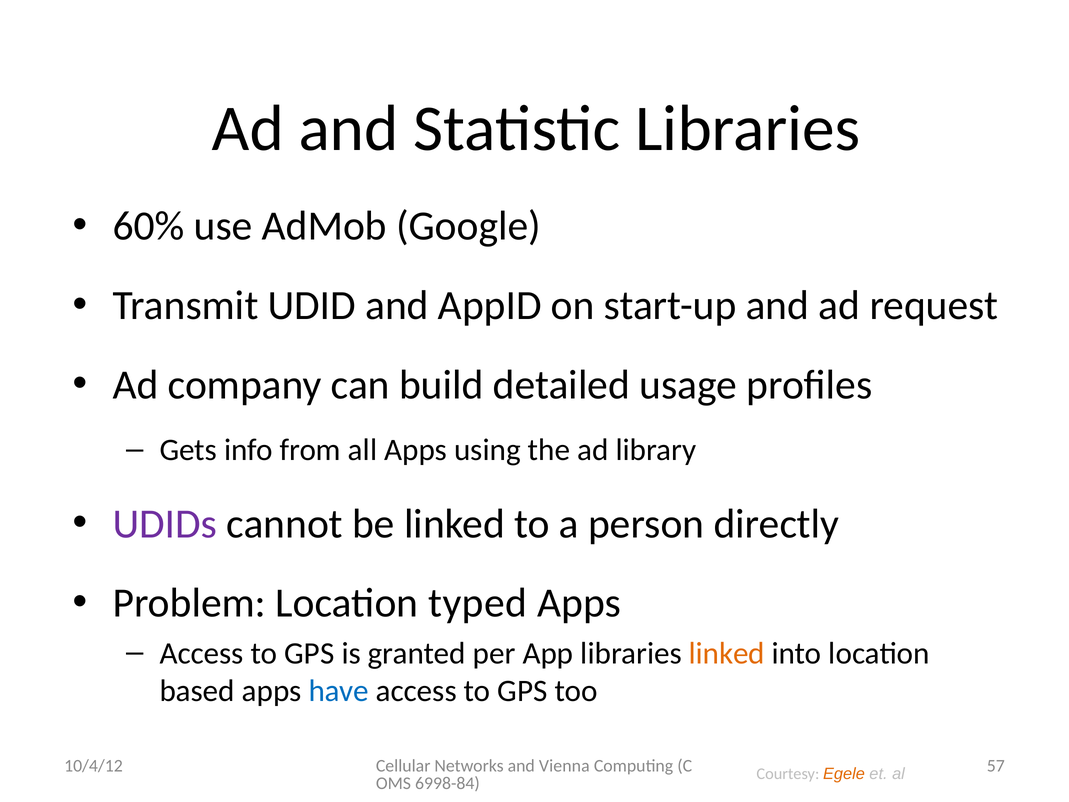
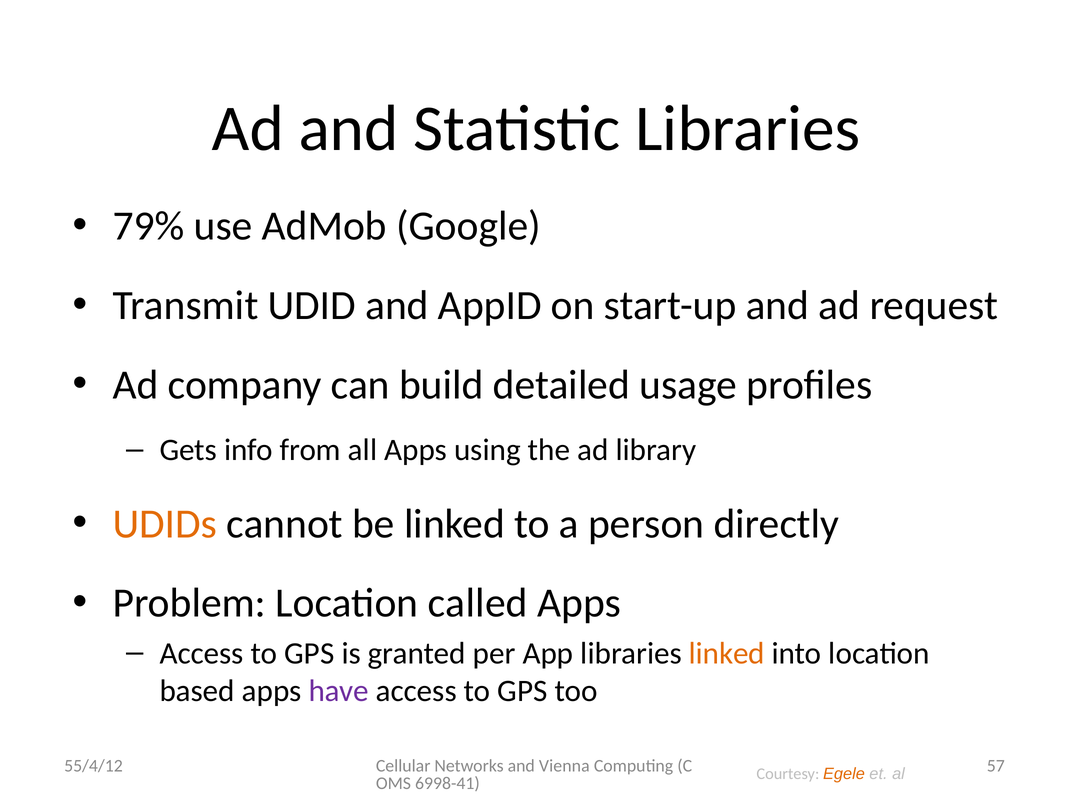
60%: 60% -> 79% (149, 226)
UDIDs colour: purple -> orange (165, 524)
typed: typed -> called (478, 603)
have colour: blue -> purple (339, 691)
10/4/12: 10/4/12 -> 55/4/12 (93, 766)
6998-84: 6998-84 -> 6998-41 (447, 783)
